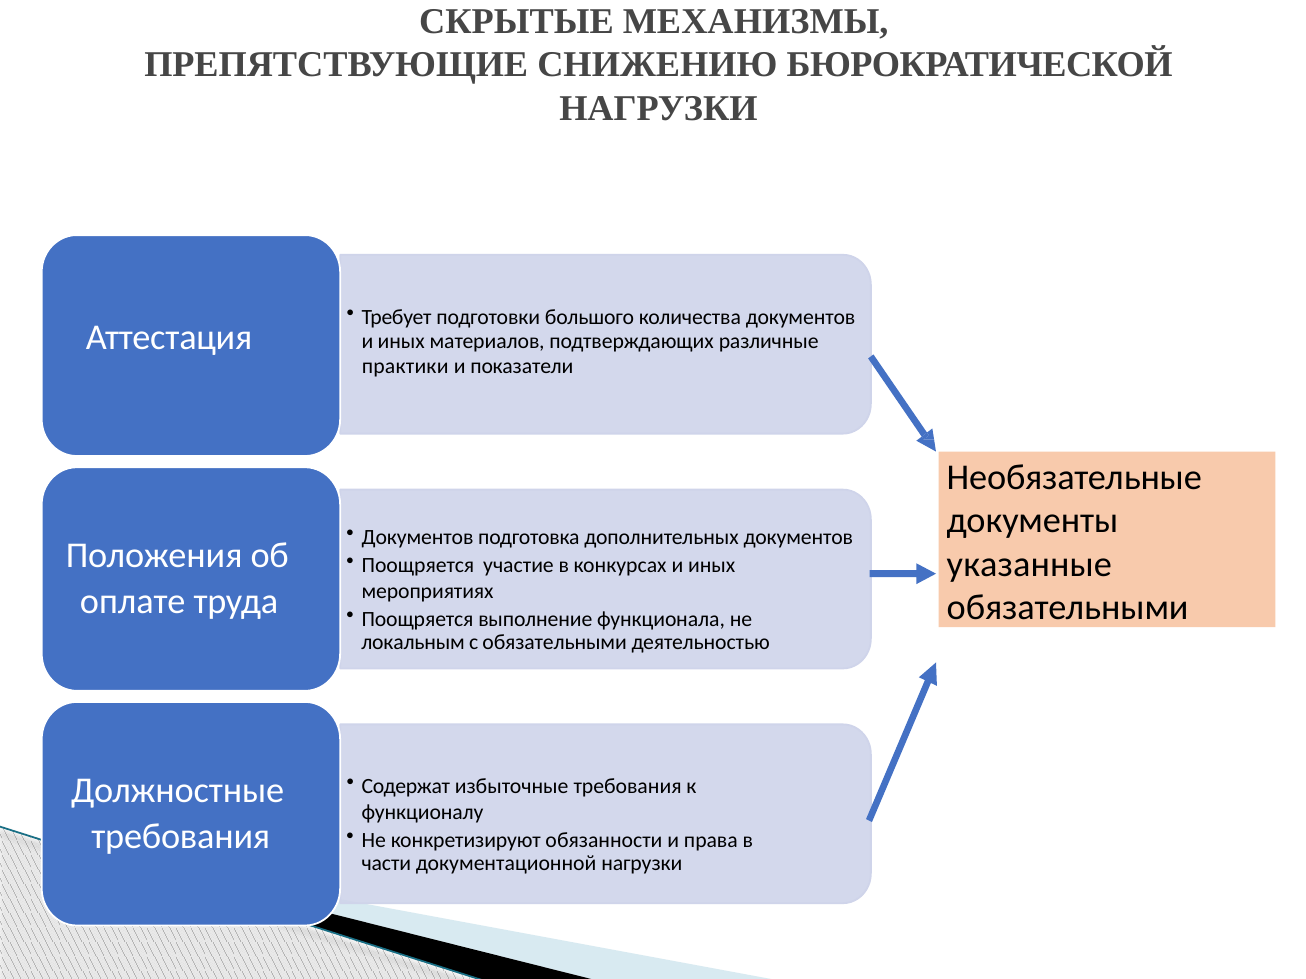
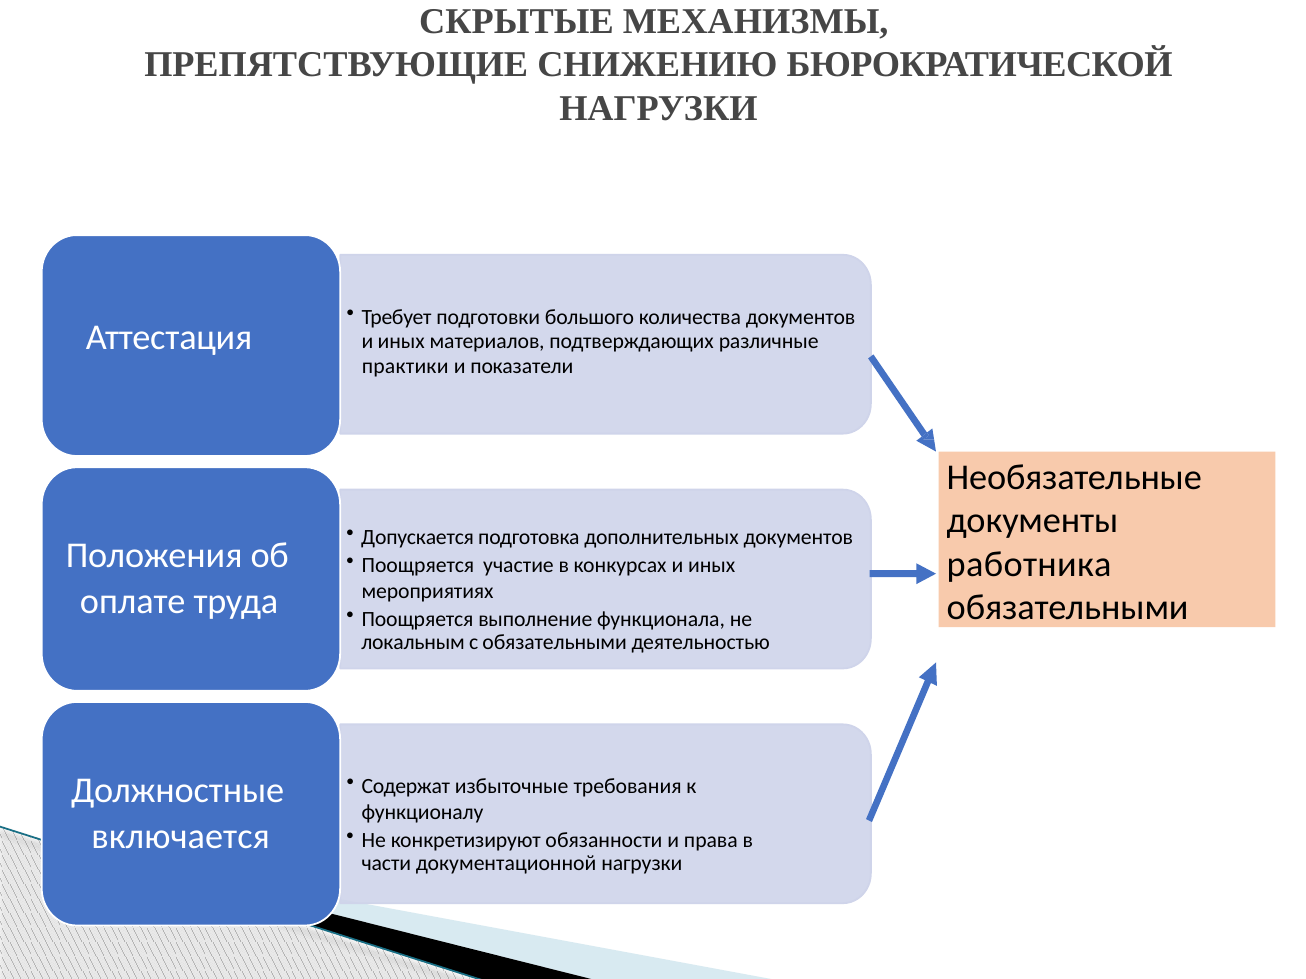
Документов: Документов -> Допускается (418, 537)
указанные: указанные -> работника (1029, 565)
требования: требования -> включается (181, 837)
